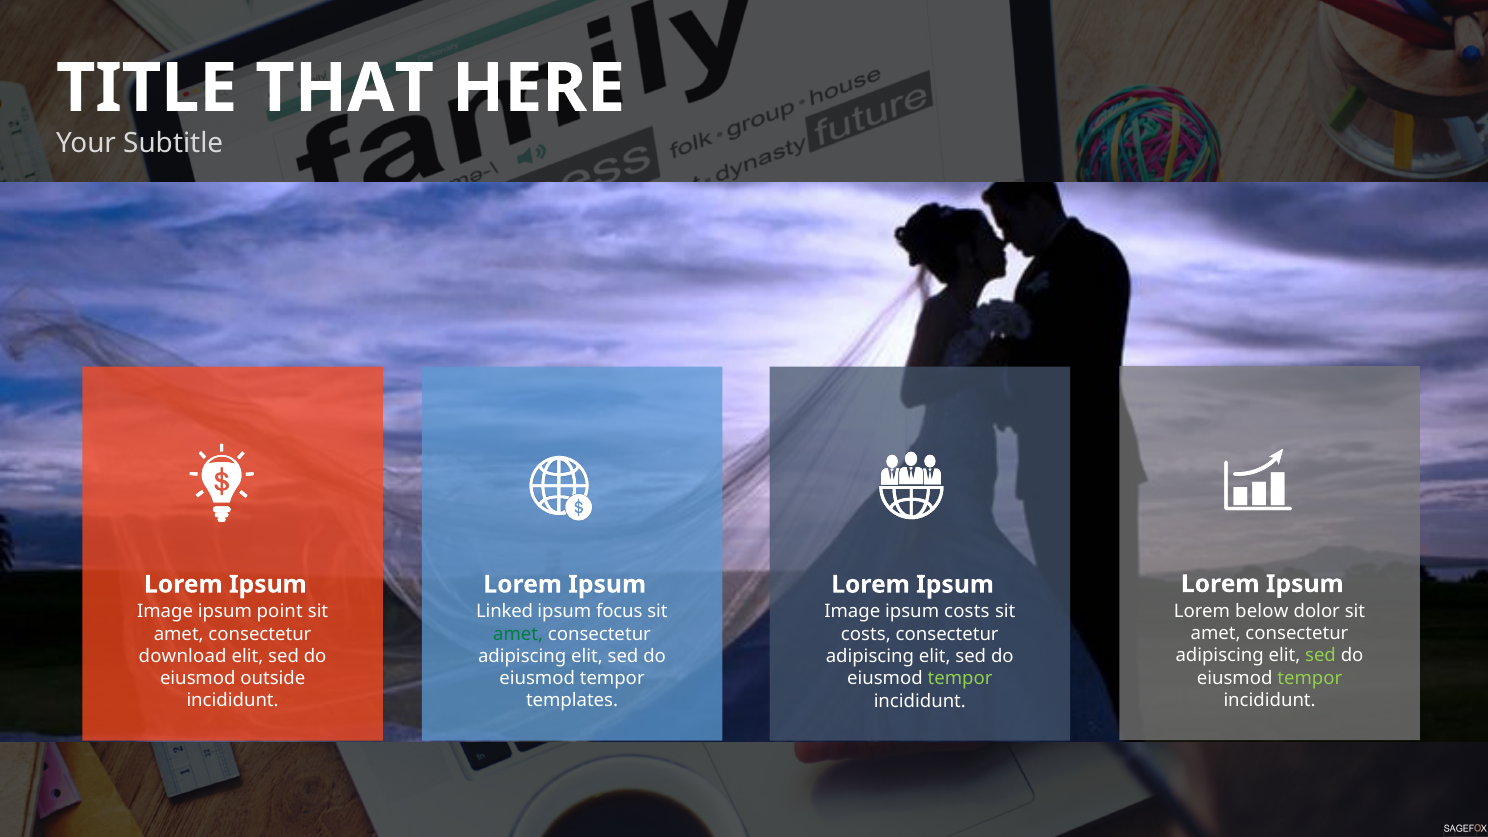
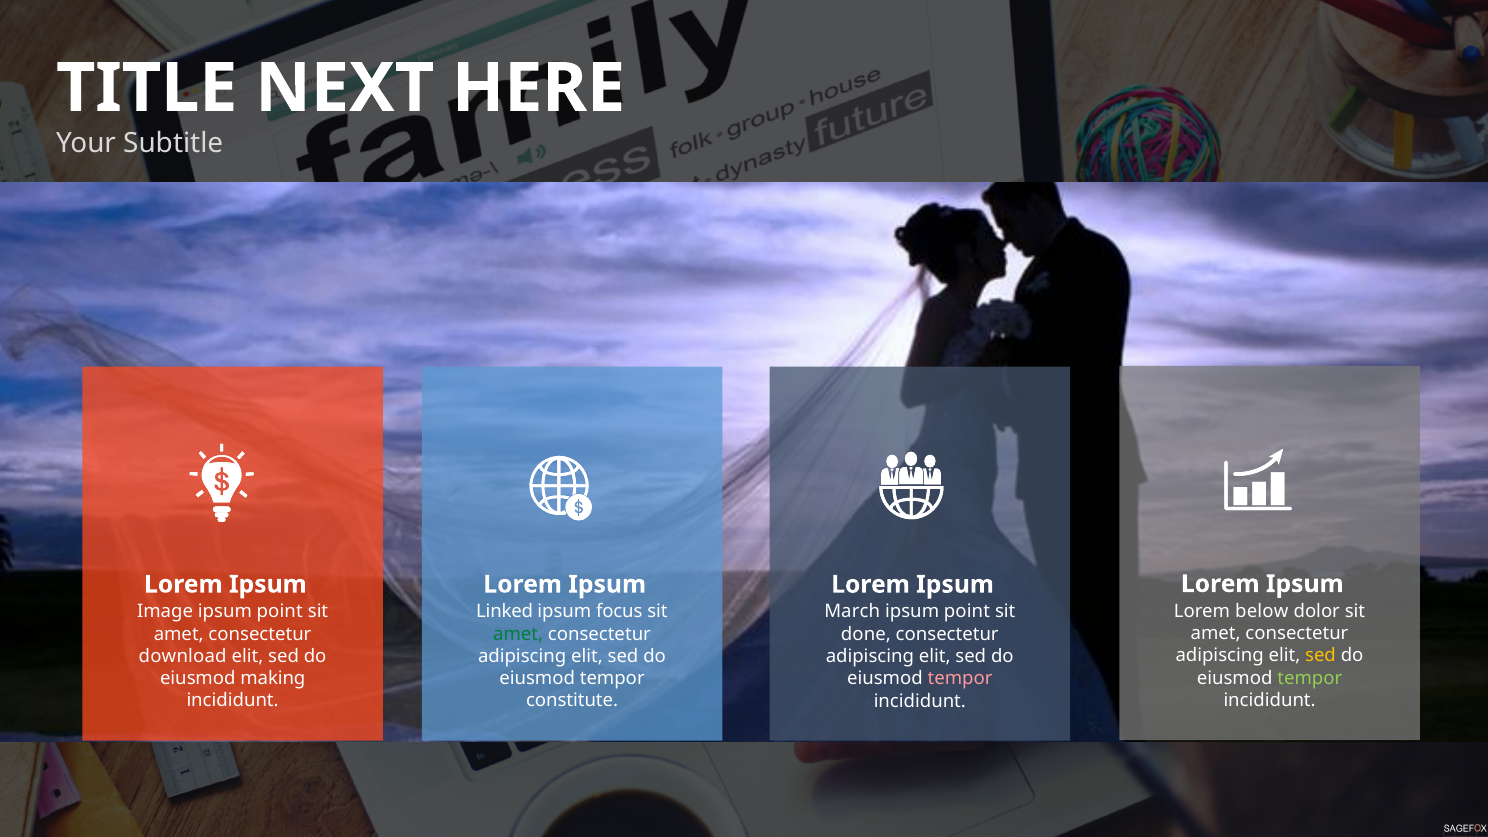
THAT: THAT -> NEXT (345, 88)
Image: Image -> March (852, 612)
costs: costs -> point (967, 612)
costs: costs -> done (866, 634)
sed colour: light green -> yellow (1321, 656)
outside: outside -> making (273, 679)
tempor colour: light green -> pink (960, 679)
templates: templates -> constitute (572, 701)
